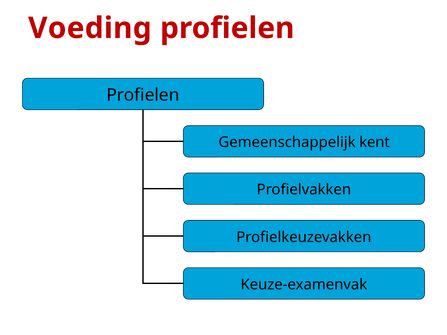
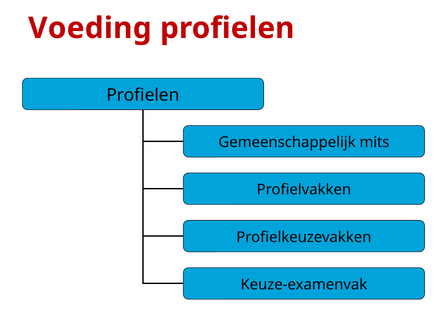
kent: kent -> mits (374, 142)
